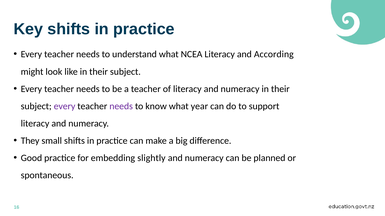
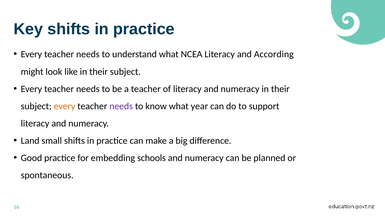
every colour: purple -> orange (65, 106)
They: They -> Land (30, 141)
slightly: slightly -> schools (152, 158)
